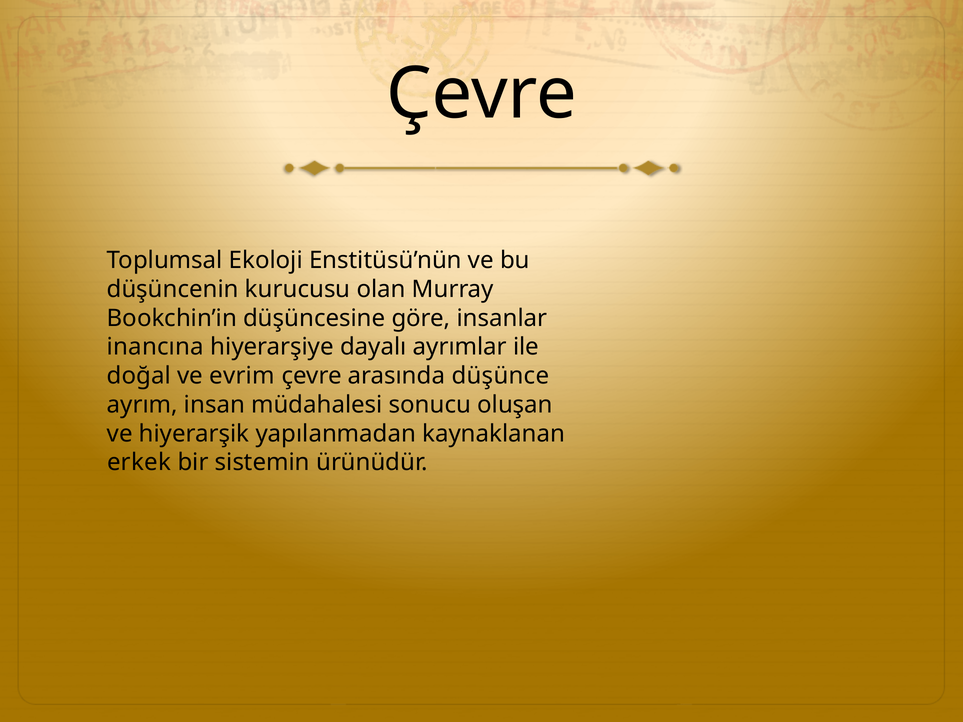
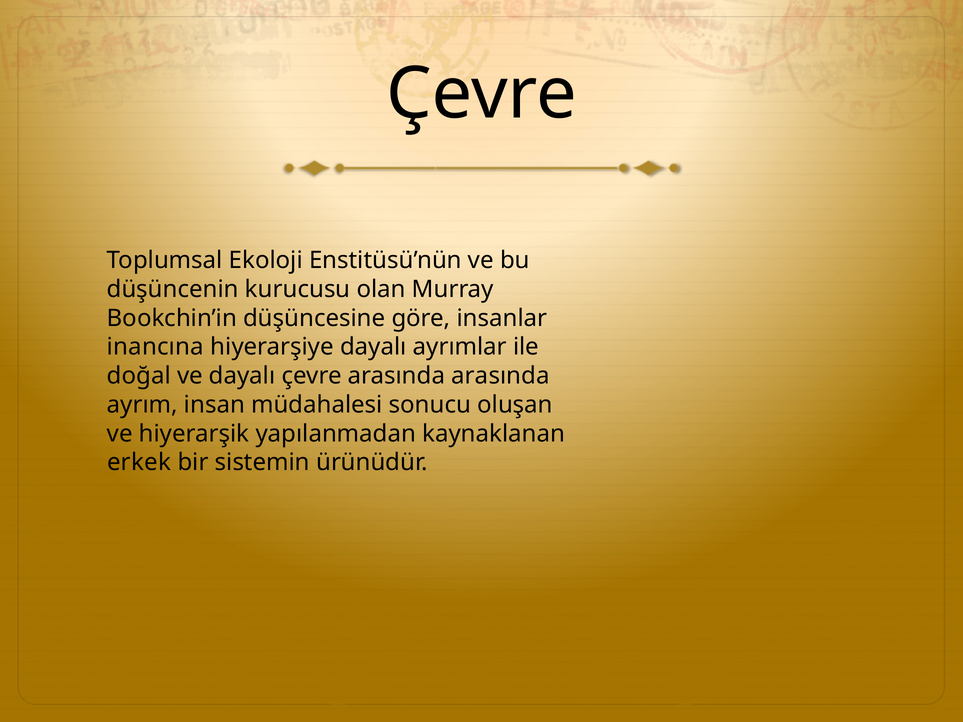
ve evrim: evrim -> dayalı (242, 376)
arasında düşünce: düşünce -> arasında (501, 376)
